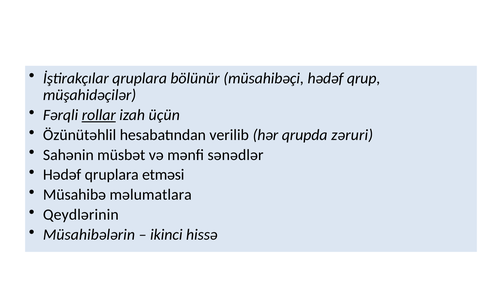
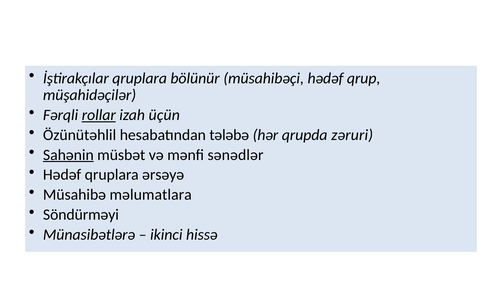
verilib: verilib -> tələbə (229, 135)
Sahənin underline: none -> present (68, 155)
etməsi: etməsi -> ərsəyə (163, 175)
Qeydlərinin: Qeydlərinin -> Söndürməyi (81, 215)
Müsahibələrin: Müsahibələrin -> Münasibətlərə (89, 235)
